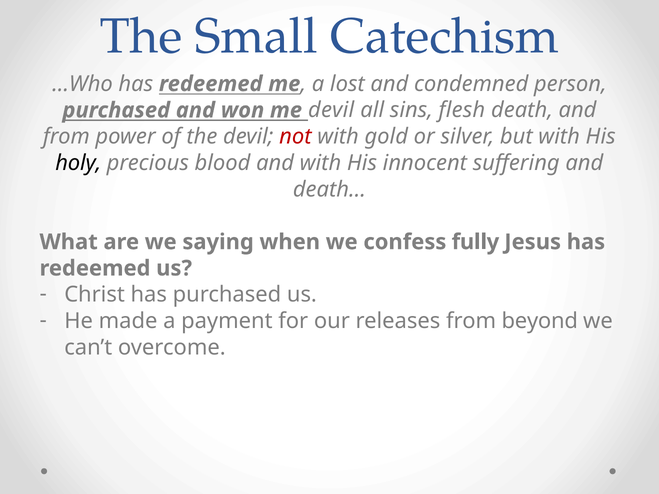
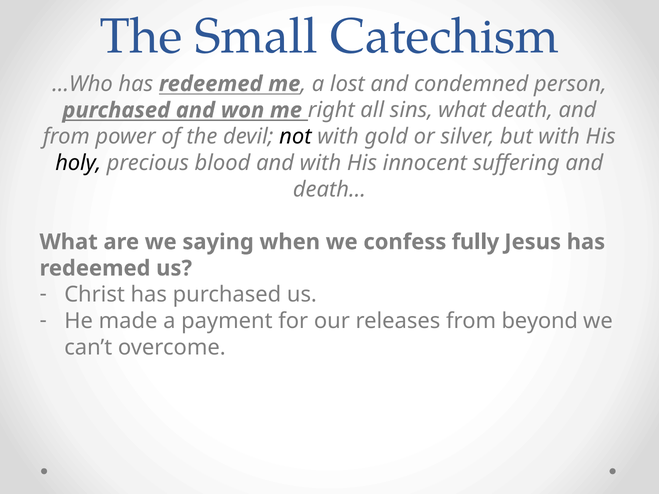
me devil: devil -> right (331, 110)
sins flesh: flesh -> what (462, 110)
not colour: red -> black (295, 137)
